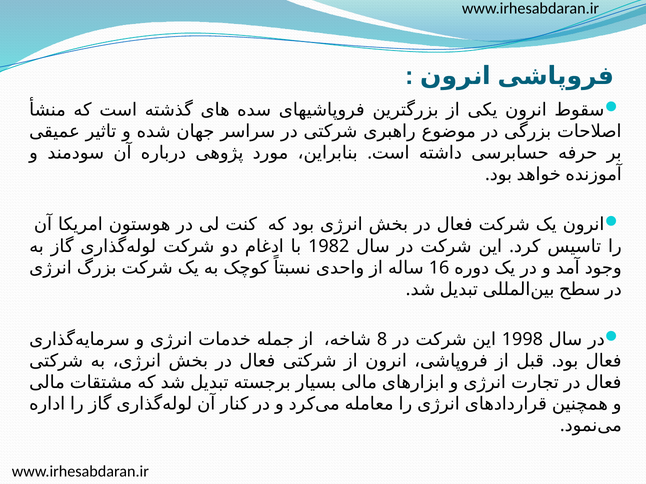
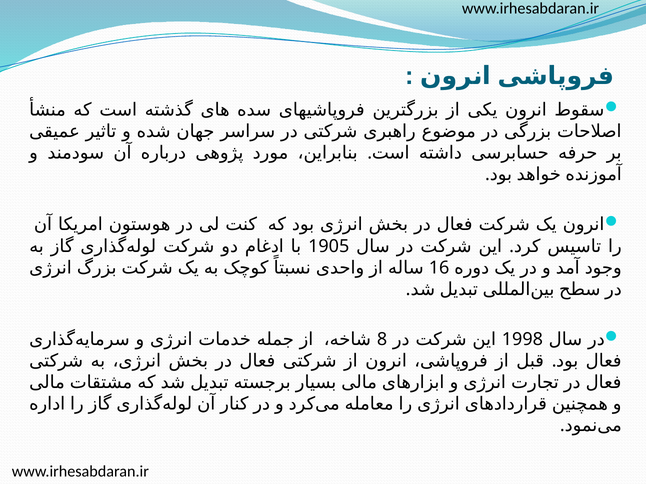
1982: 1982 -> 1905 (329, 246)
